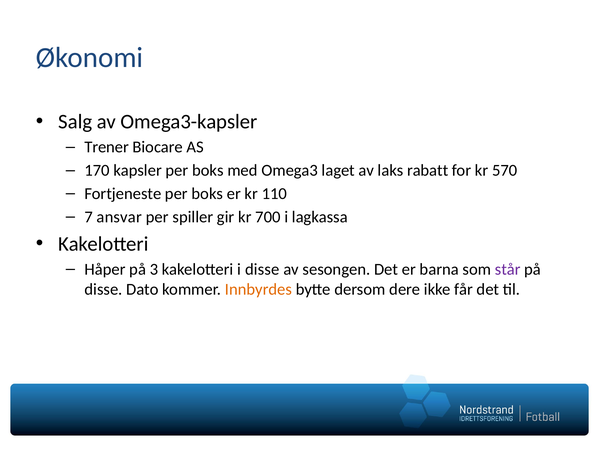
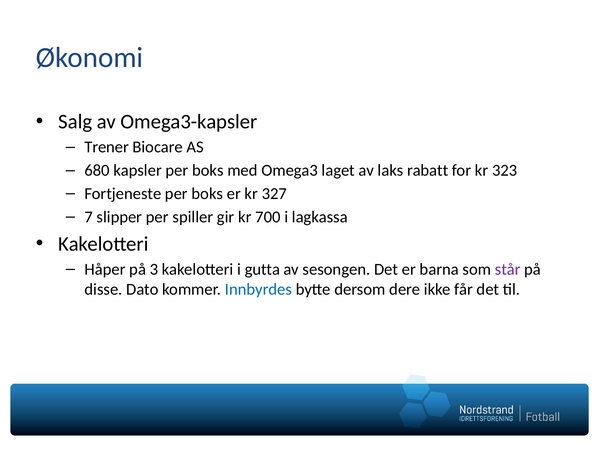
170: 170 -> 680 (97, 170)
570: 570 -> 323 (505, 170)
110: 110 -> 327 (274, 194)
ansvar: ansvar -> slipper (119, 217)
i disse: disse -> gutta (262, 269)
Innbyrdes colour: orange -> blue (258, 289)
